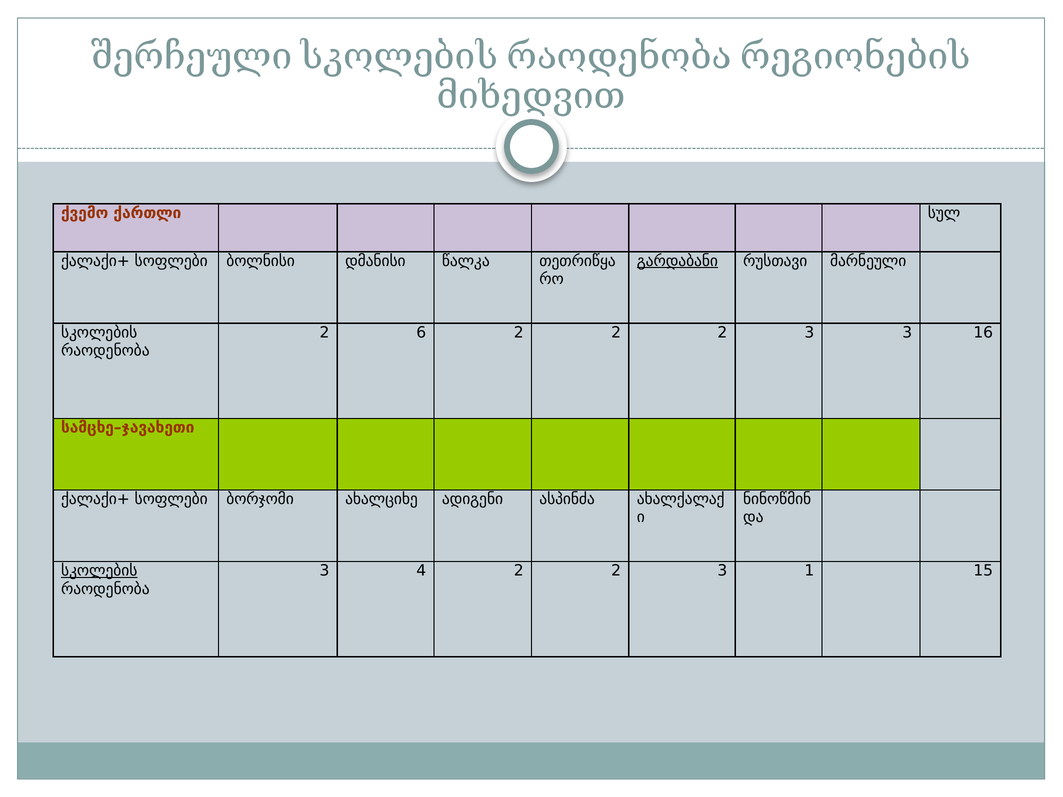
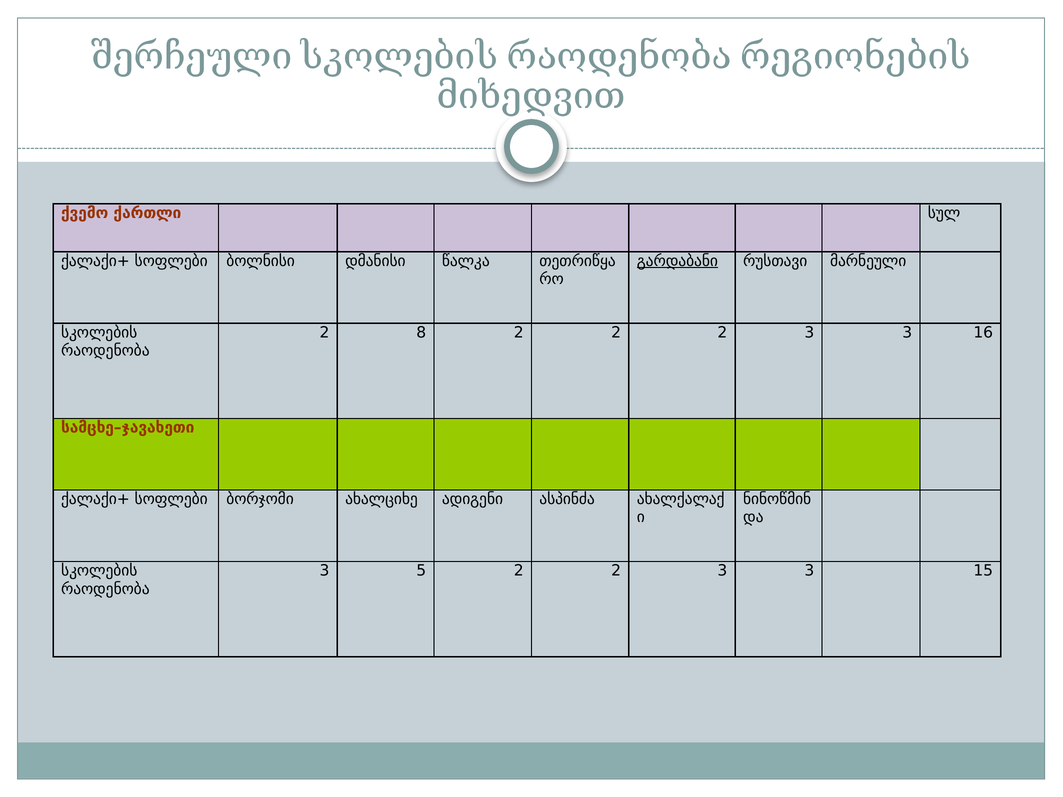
6: 6 -> 8 (421, 333)
სკოლების underline: present -> none (99, 571)
4: 4 -> 5 (421, 571)
1: 1 -> 3 (809, 571)
